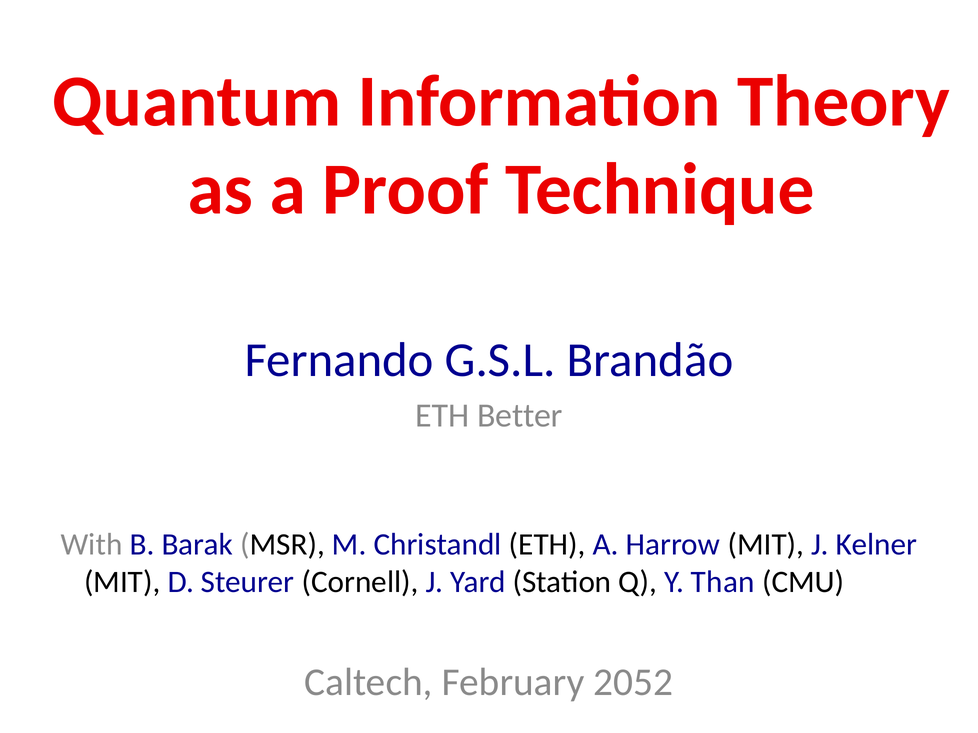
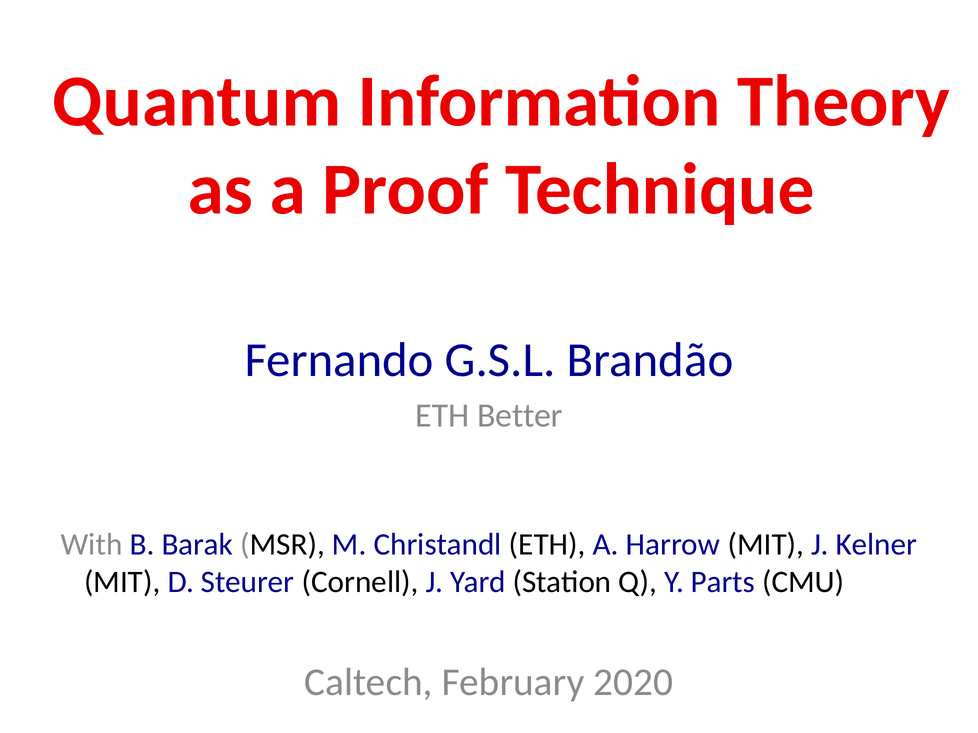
Than: Than -> Parts (723, 582)
2052: 2052 -> 2020 (633, 683)
